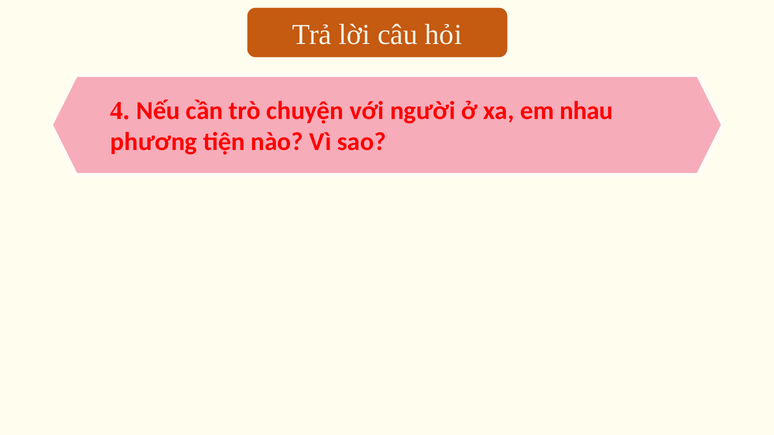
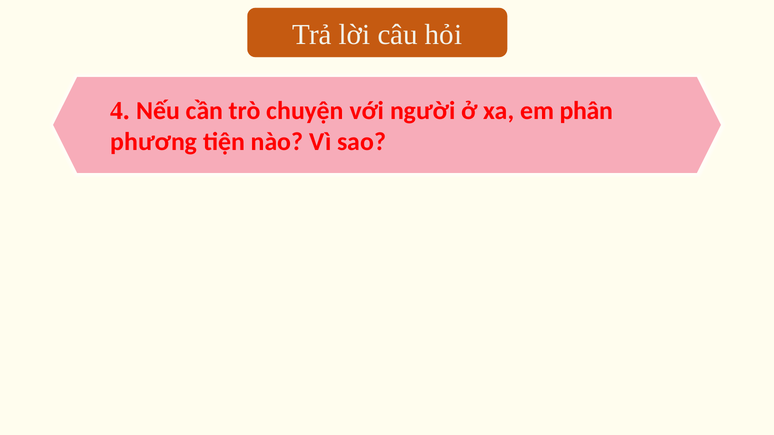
nhau: nhau -> phân (586, 111)
